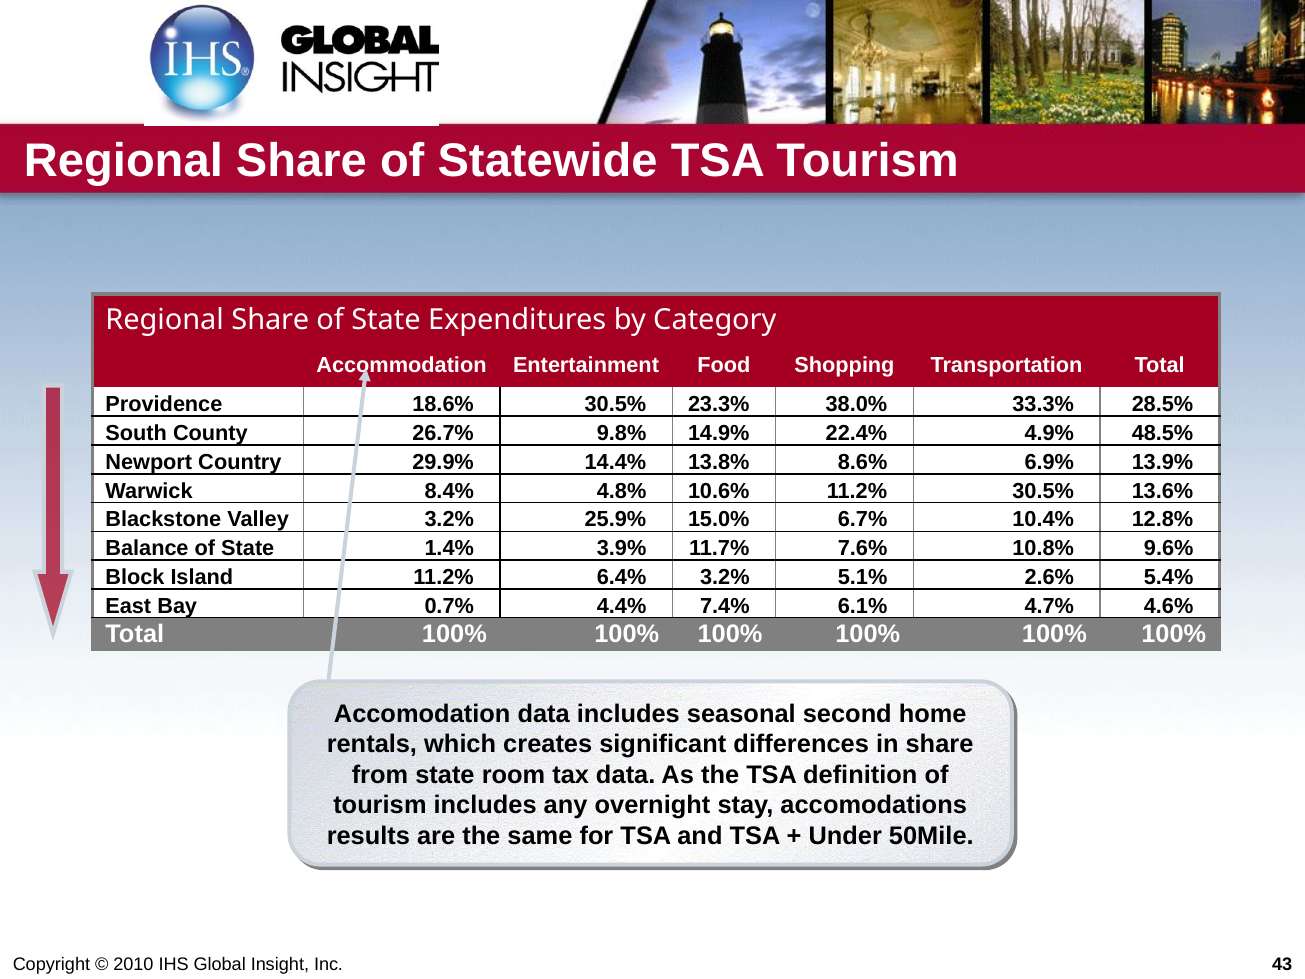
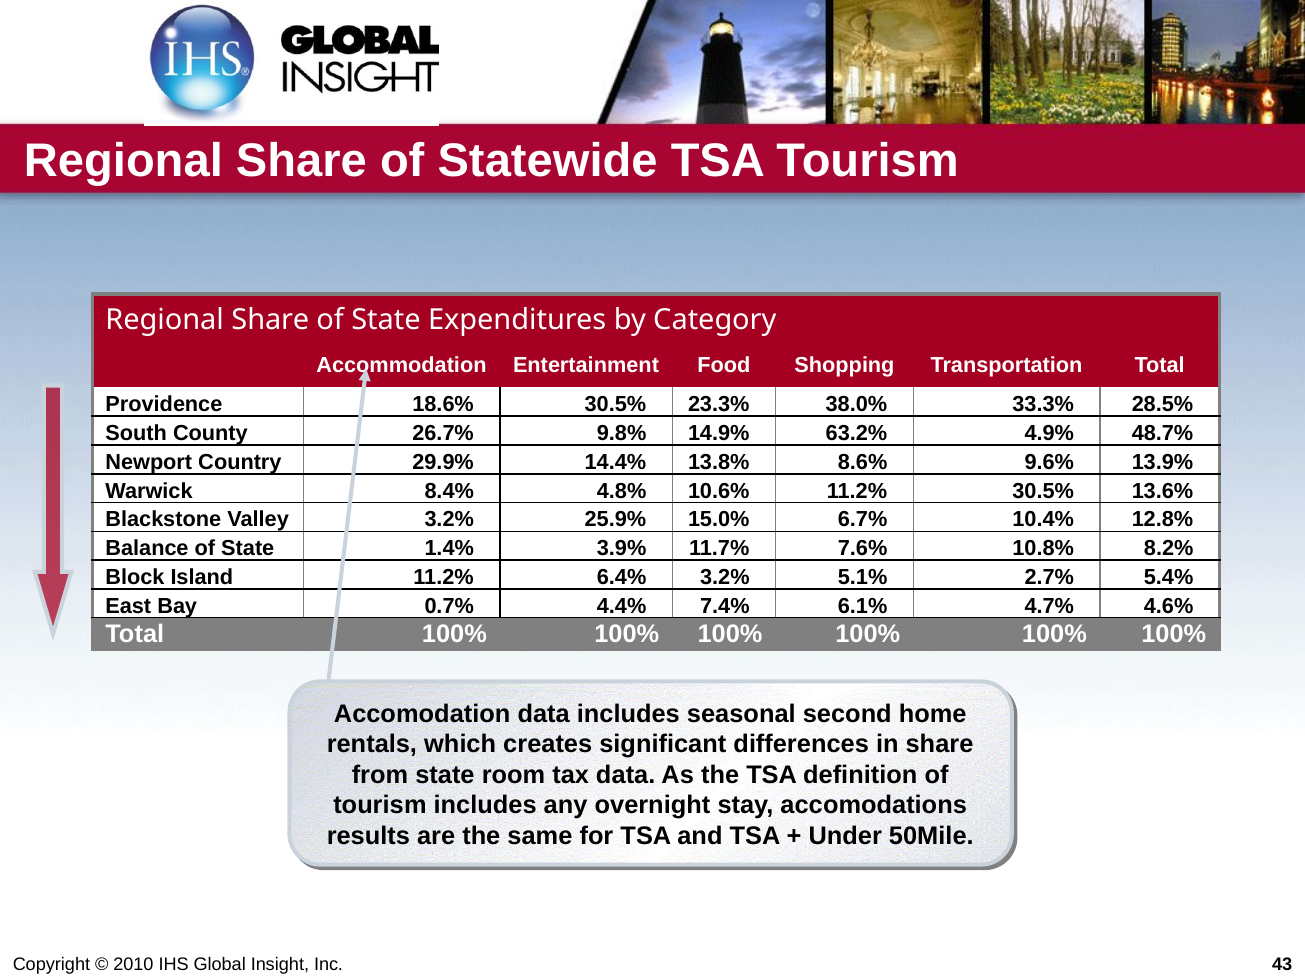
22.4%: 22.4% -> 63.2% (856, 433)
48.5%: 48.5% -> 48.7% (1162, 433)
6.9%: 6.9% -> 9.6% (1049, 462)
9.6%: 9.6% -> 8.2% (1169, 548)
2.6%: 2.6% -> 2.7% (1049, 577)
